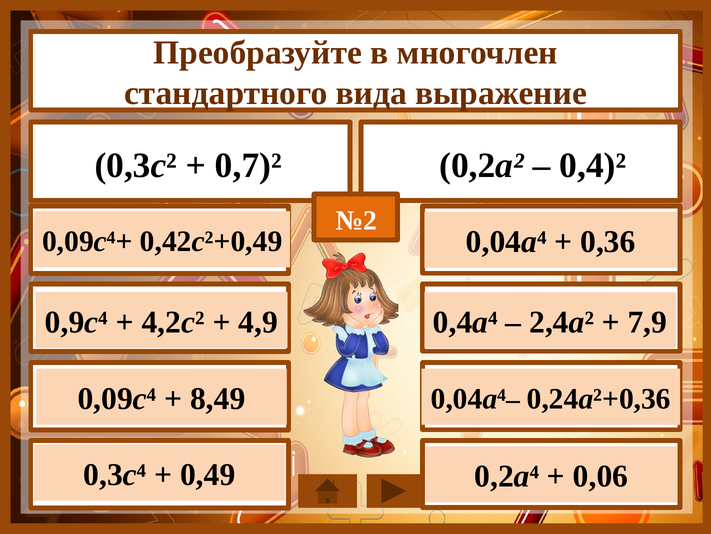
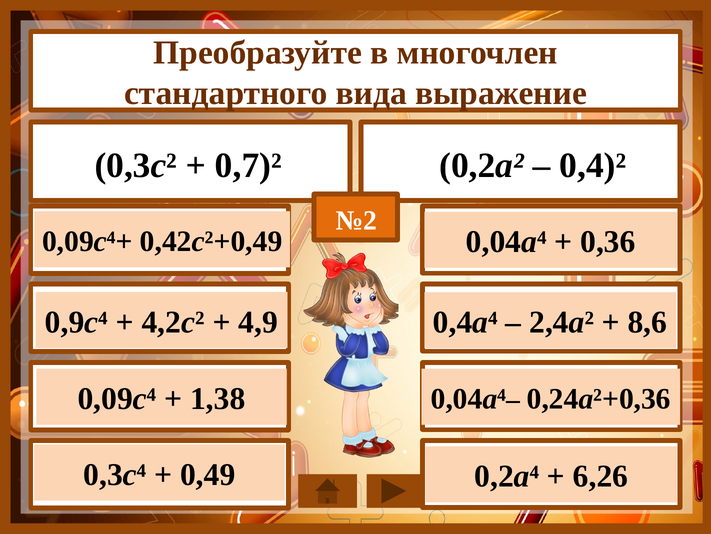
7,9: 7,9 -> 8,6 (647, 322)
8,49: 8,49 -> 1,38 (218, 398)
0,06: 0,06 -> 6,26 (600, 476)
